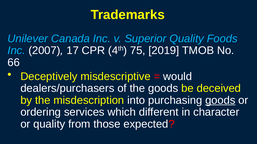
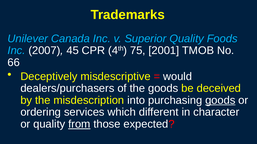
17: 17 -> 45 (73, 51)
2019: 2019 -> 2001 (164, 51)
from underline: none -> present (79, 125)
